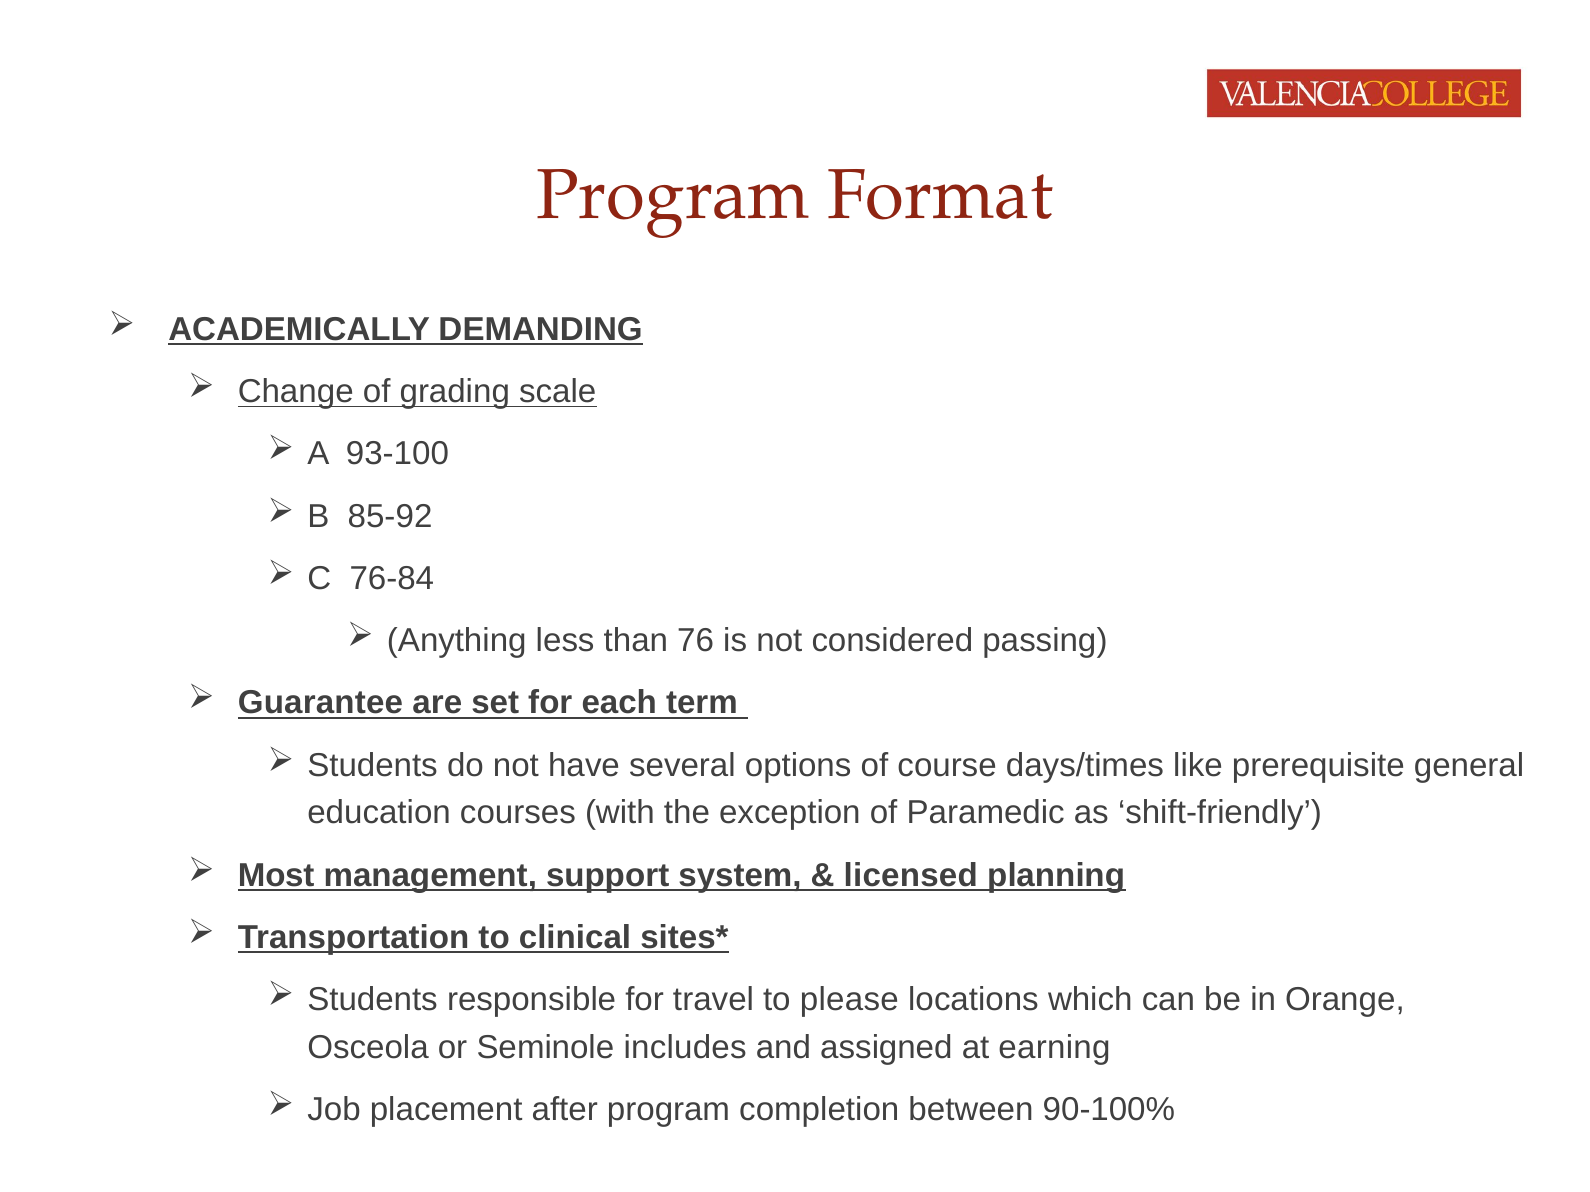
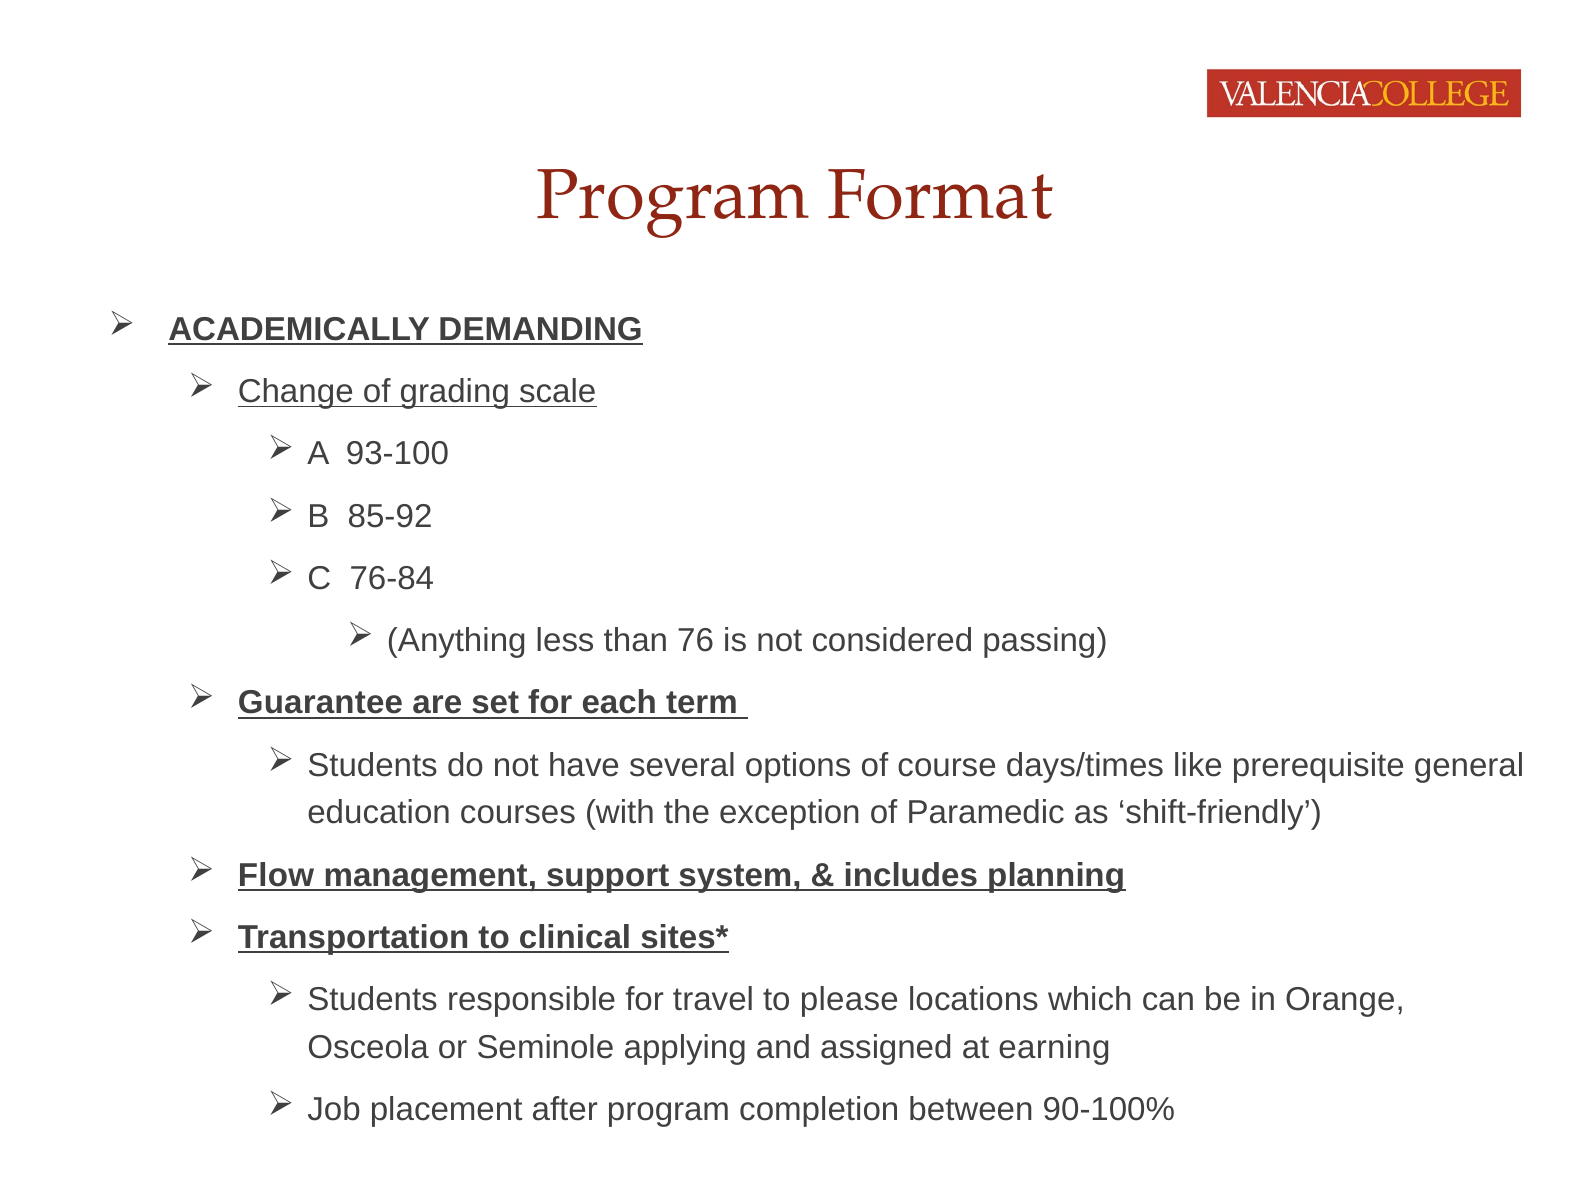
Most: Most -> Flow (276, 876)
licensed: licensed -> includes (911, 876)
includes: includes -> applying (685, 1048)
